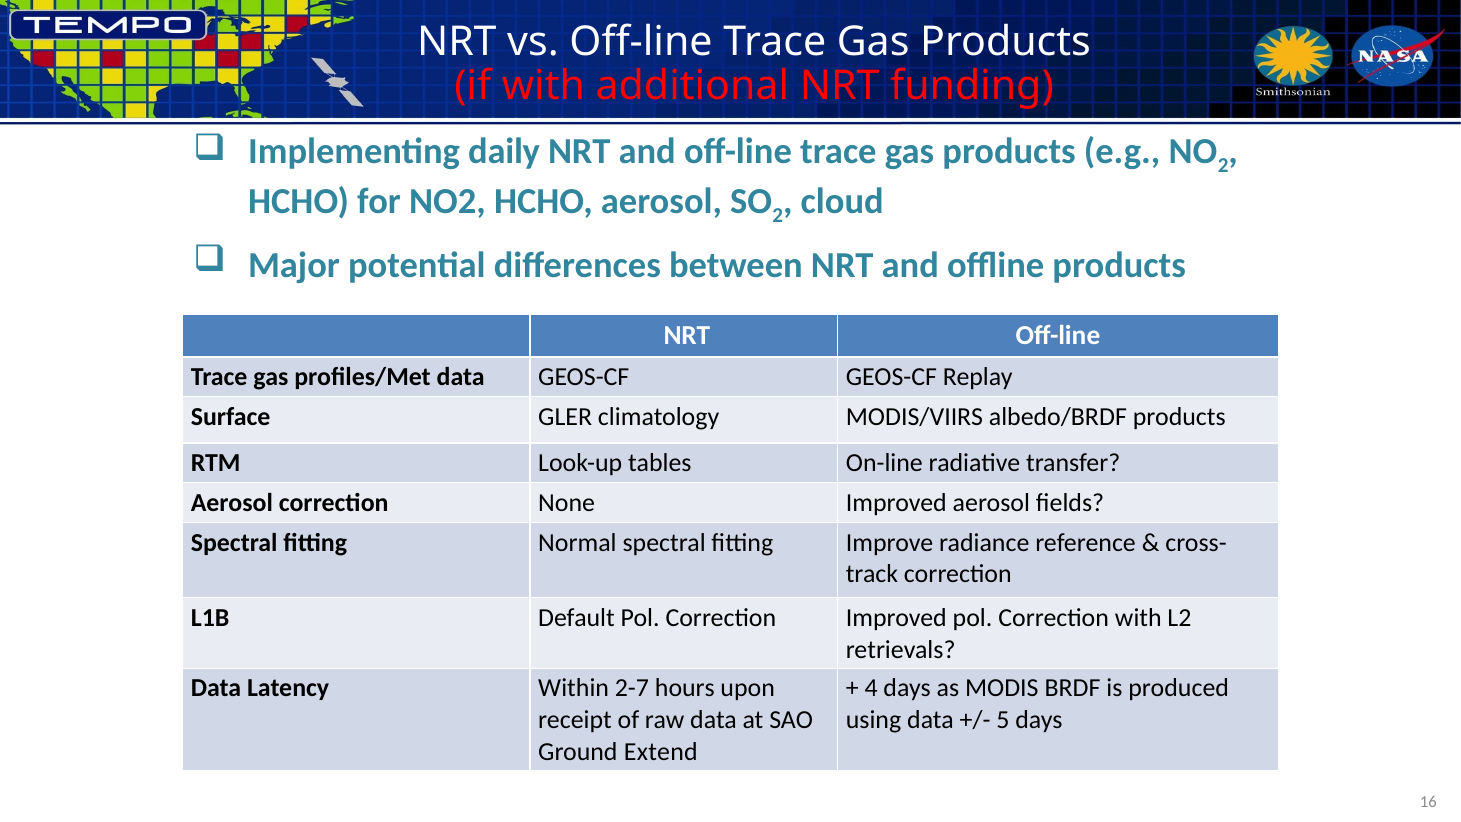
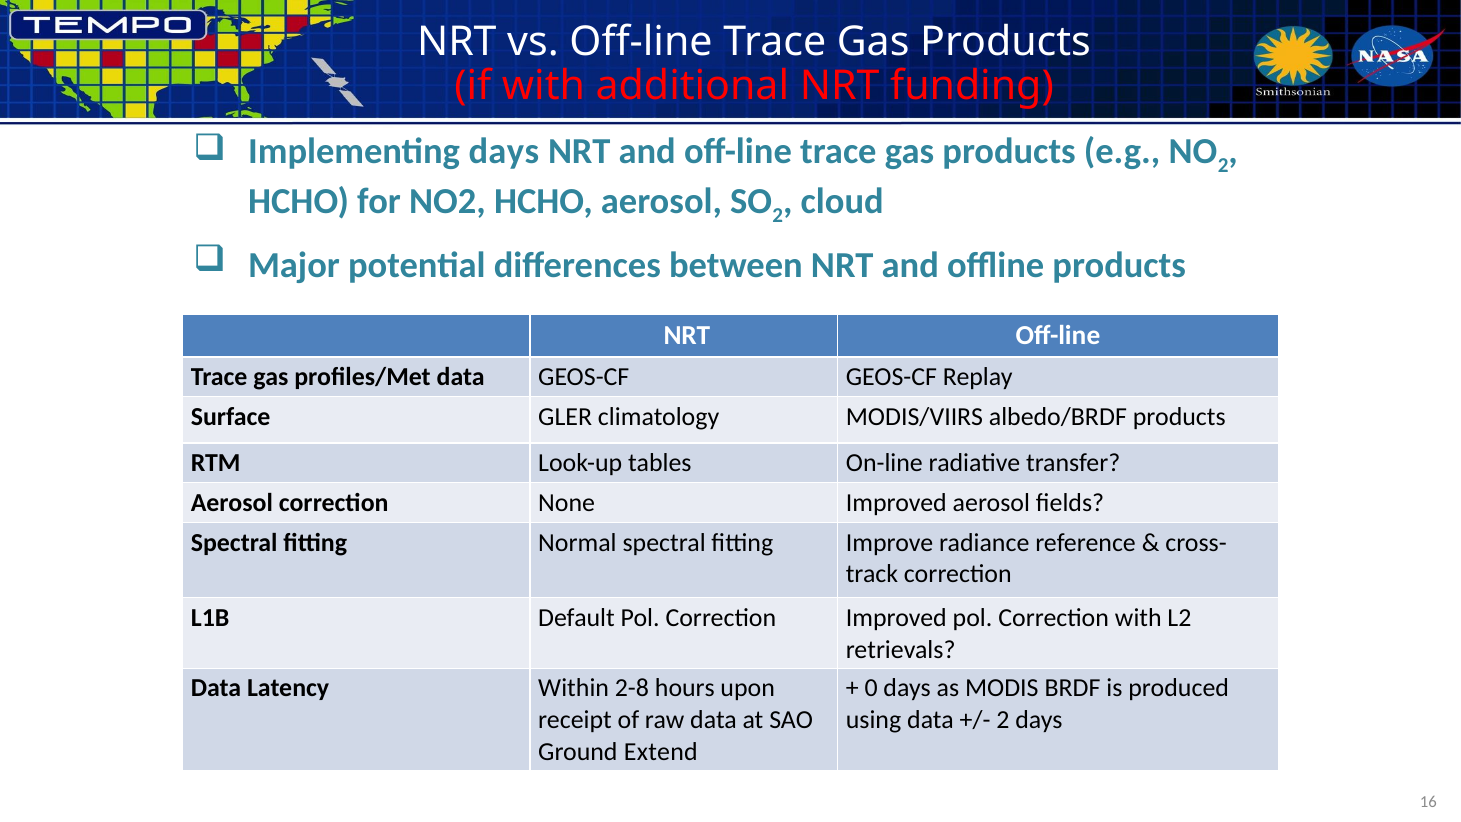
Implementing daily: daily -> days (504, 152)
2-7: 2-7 -> 2-8 (632, 688)
4: 4 -> 0 (871, 688)
5: 5 -> 2 (1003, 720)
